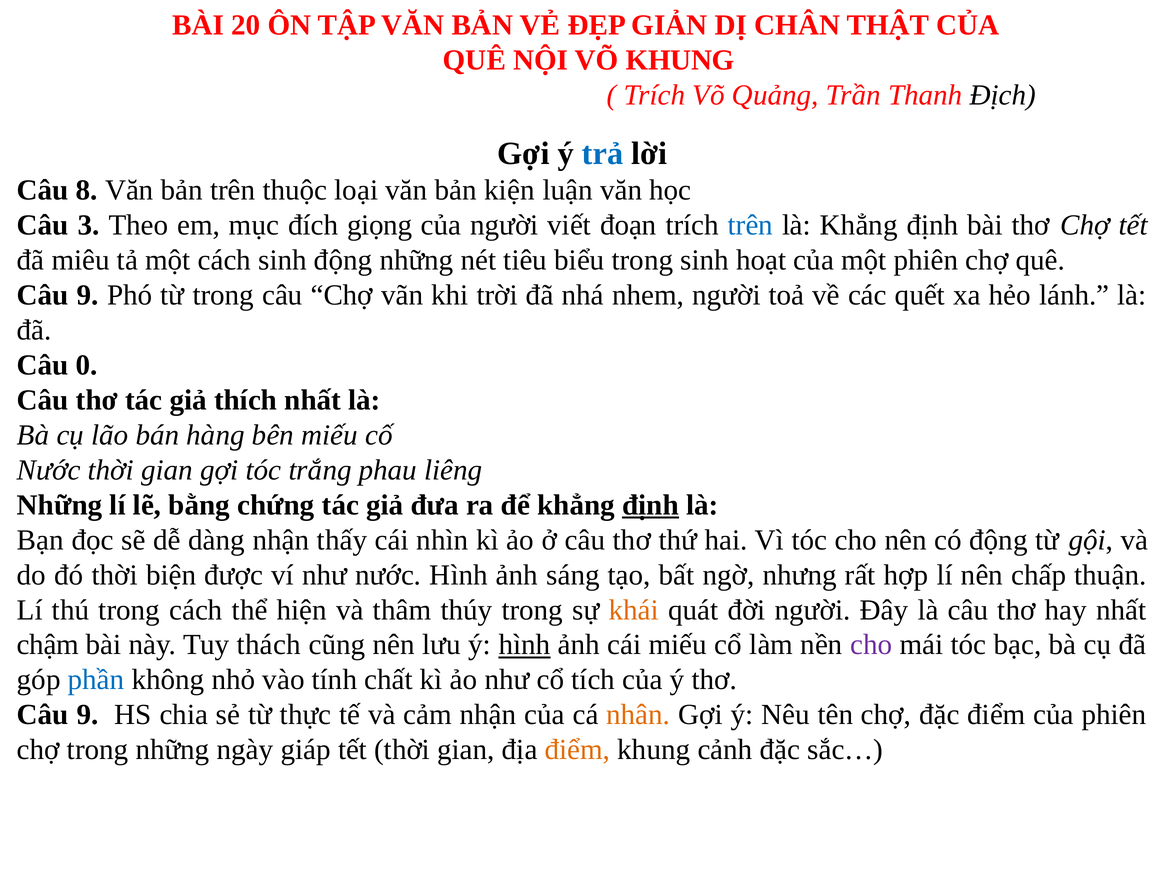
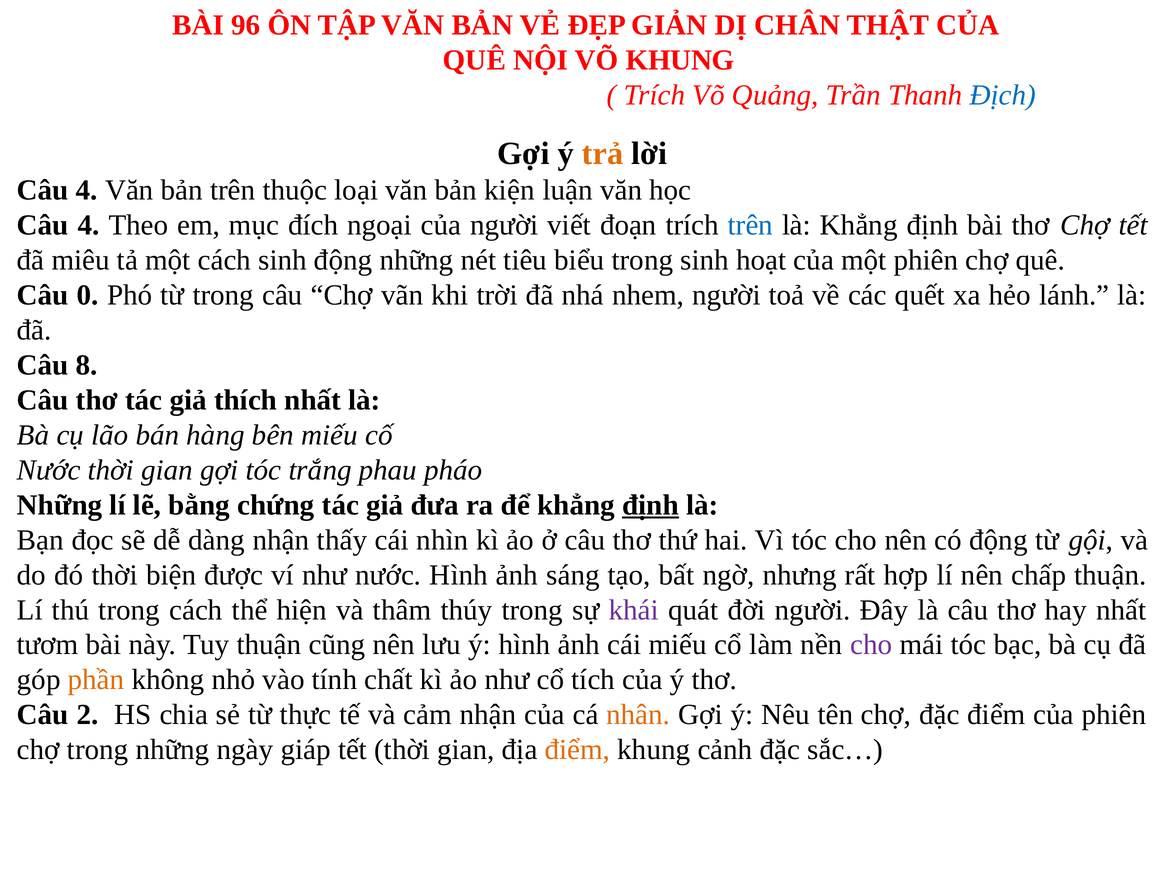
20: 20 -> 96 (246, 25)
Địch colour: black -> blue (1003, 95)
trả colour: blue -> orange (603, 154)
8: 8 -> 4 (87, 190)
3: 3 -> 4 (89, 225)
giọng: giọng -> ngoại (379, 225)
9: 9 -> 0 (88, 295)
0: 0 -> 8 (87, 365)
liêng: liêng -> pháo (453, 470)
khái colour: orange -> purple (634, 610)
chậm: chậm -> tươm (48, 645)
Tuy thách: thách -> thuận (269, 645)
hình underline: present -> none (524, 645)
phần colour: blue -> orange (96, 680)
9: 9 -> 2 (88, 715)
